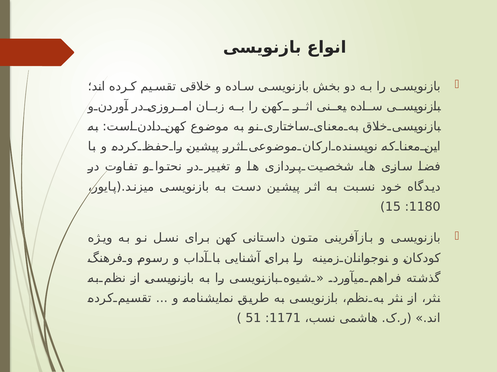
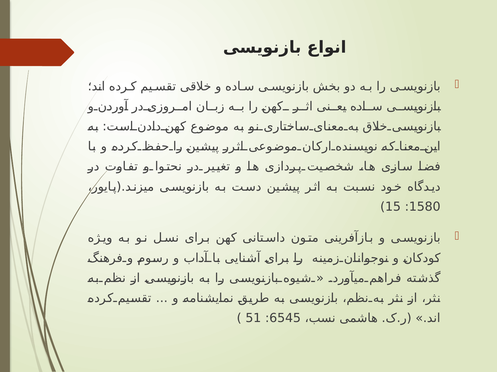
1180: 1180 -> 1580 (425, 207)
1171: 1171 -> 6545 (285, 319)
